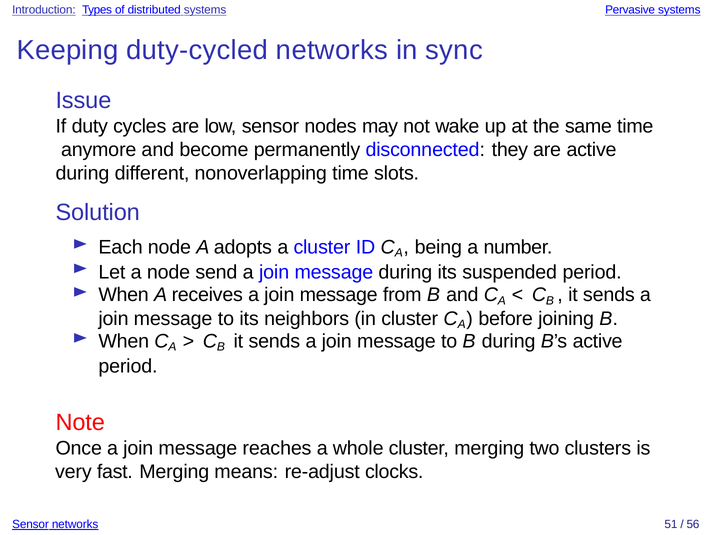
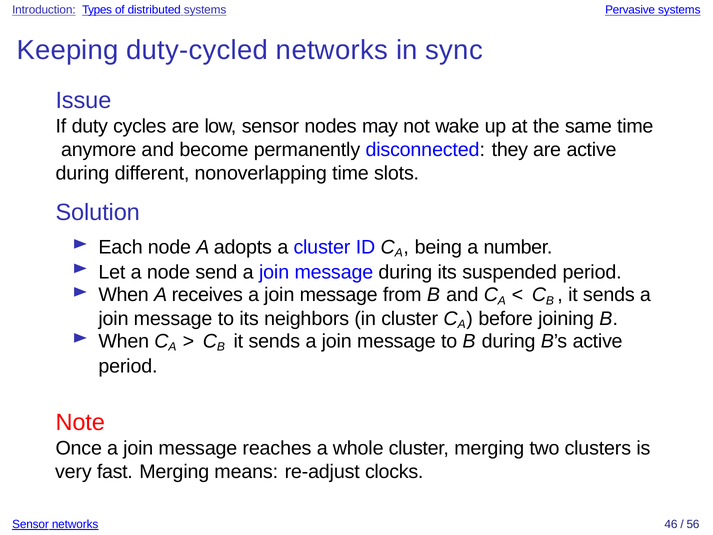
51: 51 -> 46 (671, 524)
